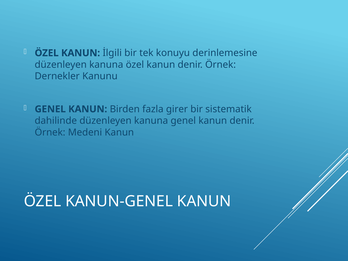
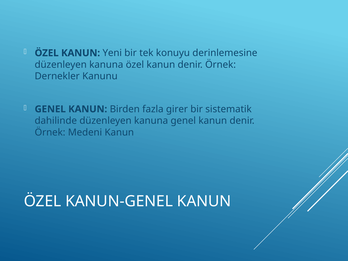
İlgili: İlgili -> Yeni (112, 53)
